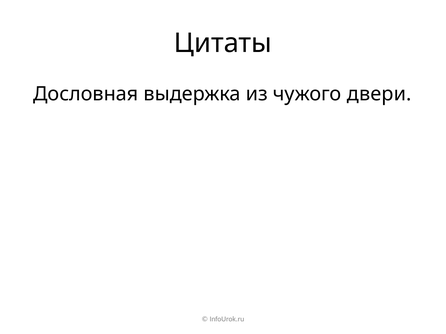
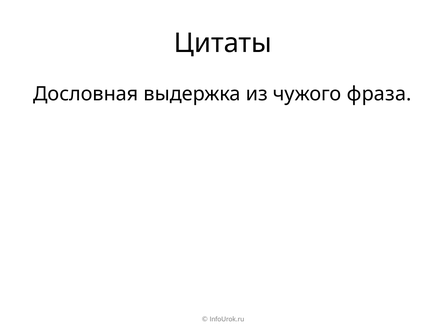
двери: двери -> фраза (379, 94)
